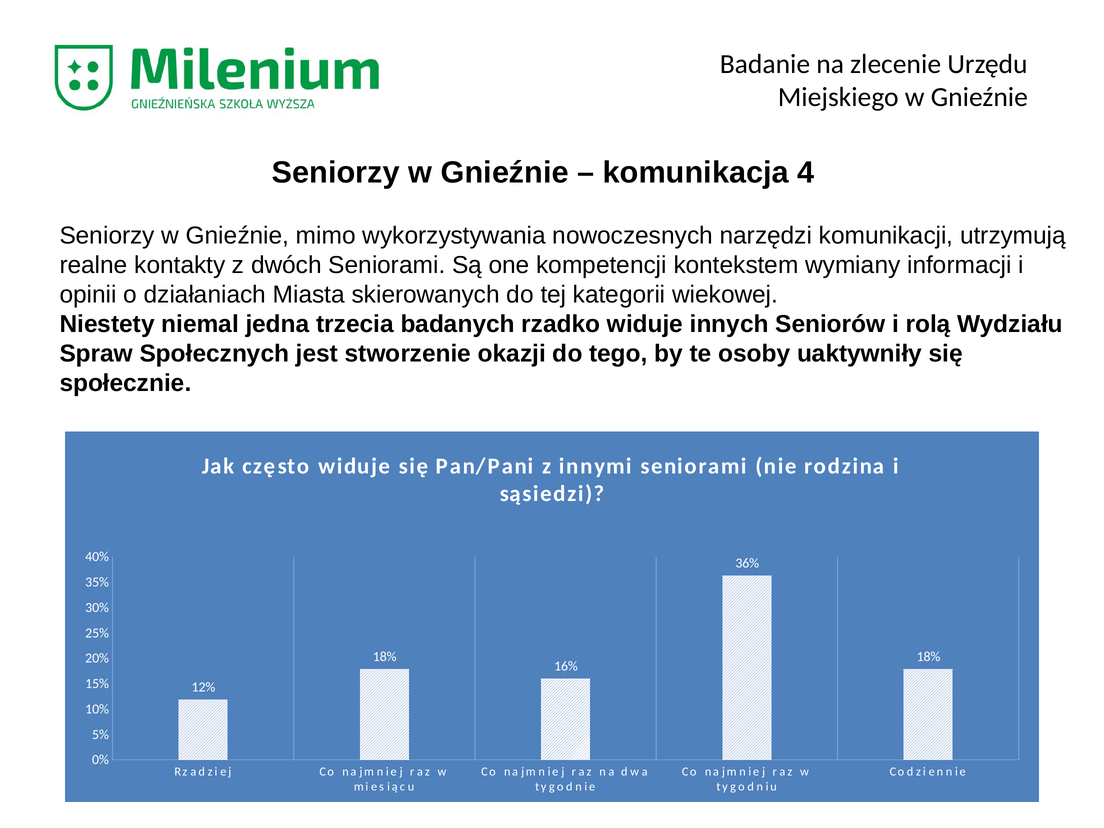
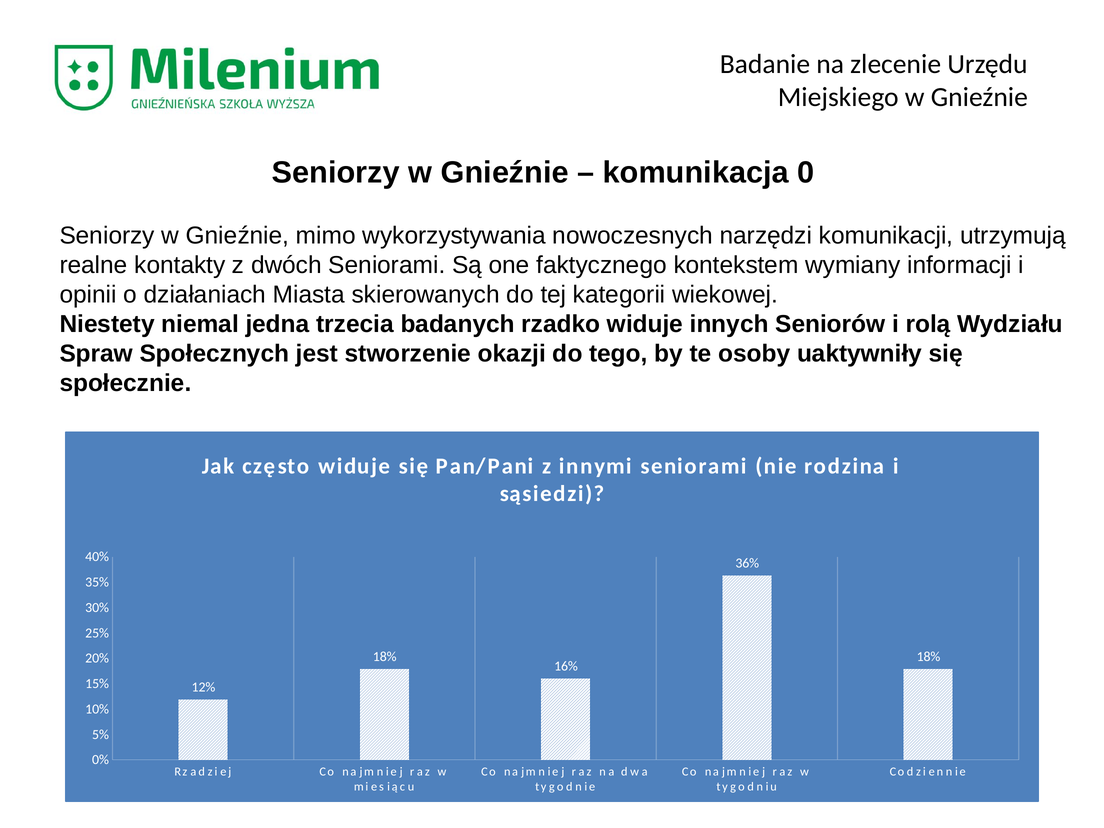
4: 4 -> 0 (806, 172)
kompetencji: kompetencji -> faktycznego (602, 265)
